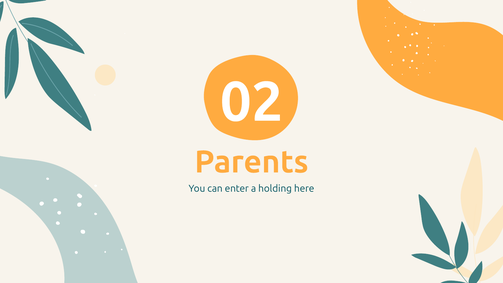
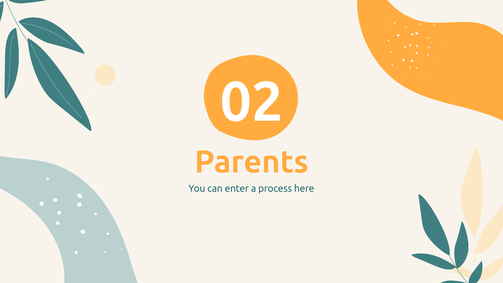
holding: holding -> process (275, 189)
